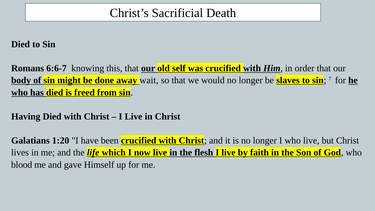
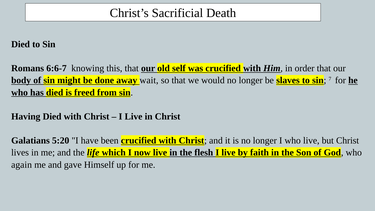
1:20: 1:20 -> 5:20 (61, 141)
blood: blood -> again (22, 165)
